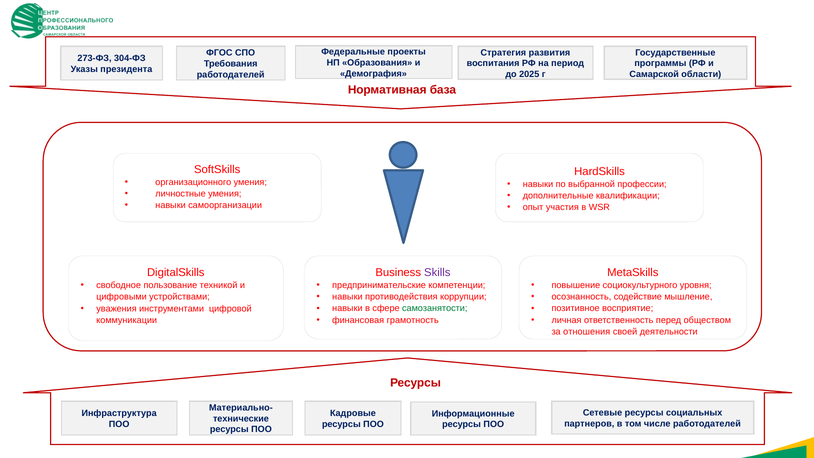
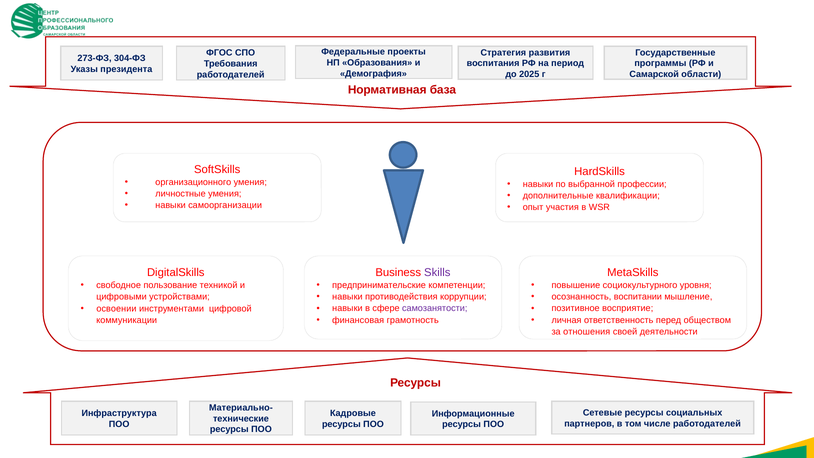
содействие: содействие -> воспитании (638, 297)
уважения: уважения -> освоении (116, 308)
самозанятости colour: green -> purple (435, 308)
